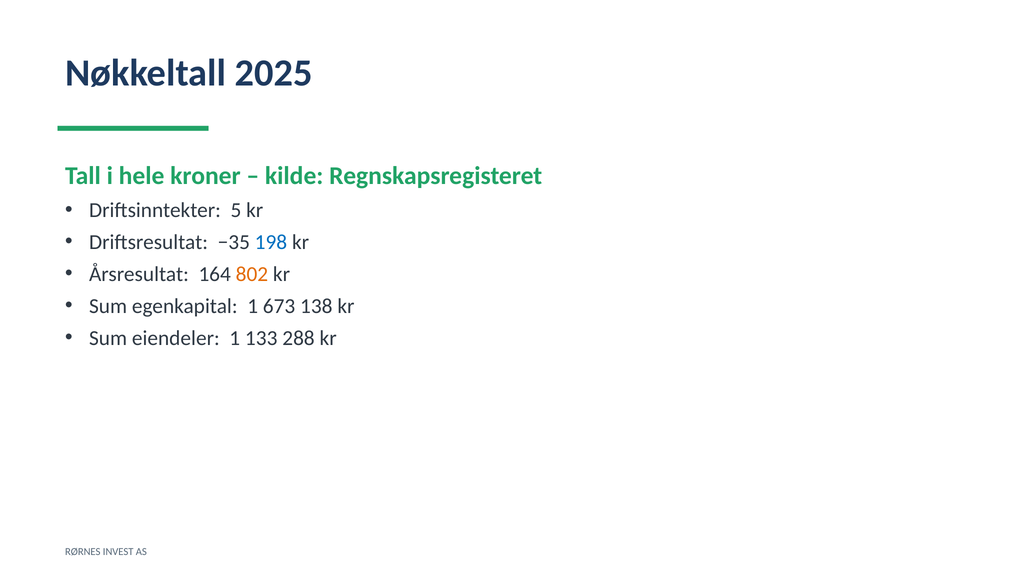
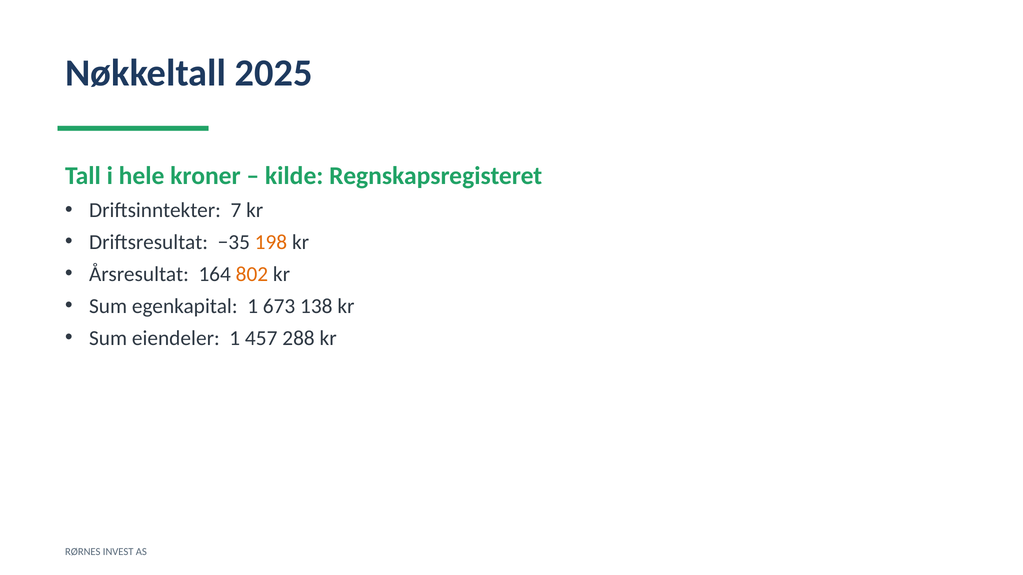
5: 5 -> 7 (236, 210)
198 colour: blue -> orange (271, 242)
133: 133 -> 457 (261, 338)
